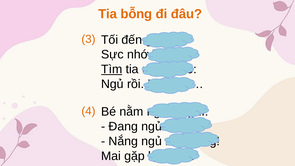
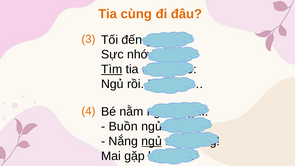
bỗng: bỗng -> cùng (136, 14)
Đang: Đang -> Buồn (123, 126)
ngủ underline: none -> present (152, 141)
